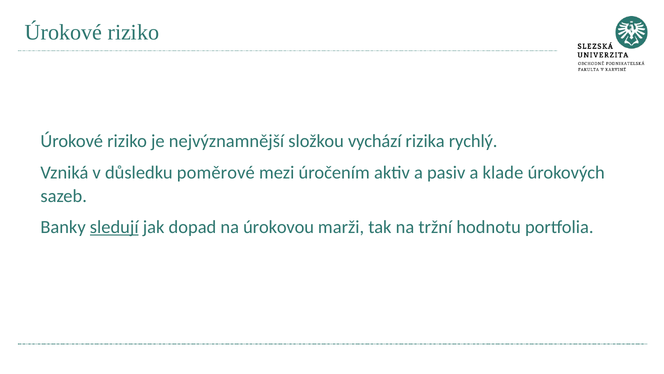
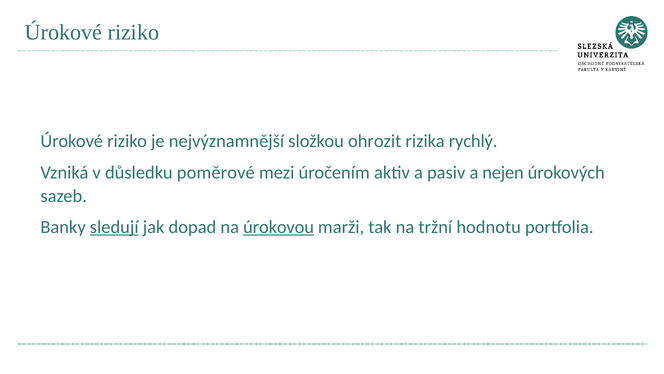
vychází: vychází -> ohrozit (375, 141)
klade: klade -> nejen (503, 172)
úrokovou underline: none -> present (279, 227)
